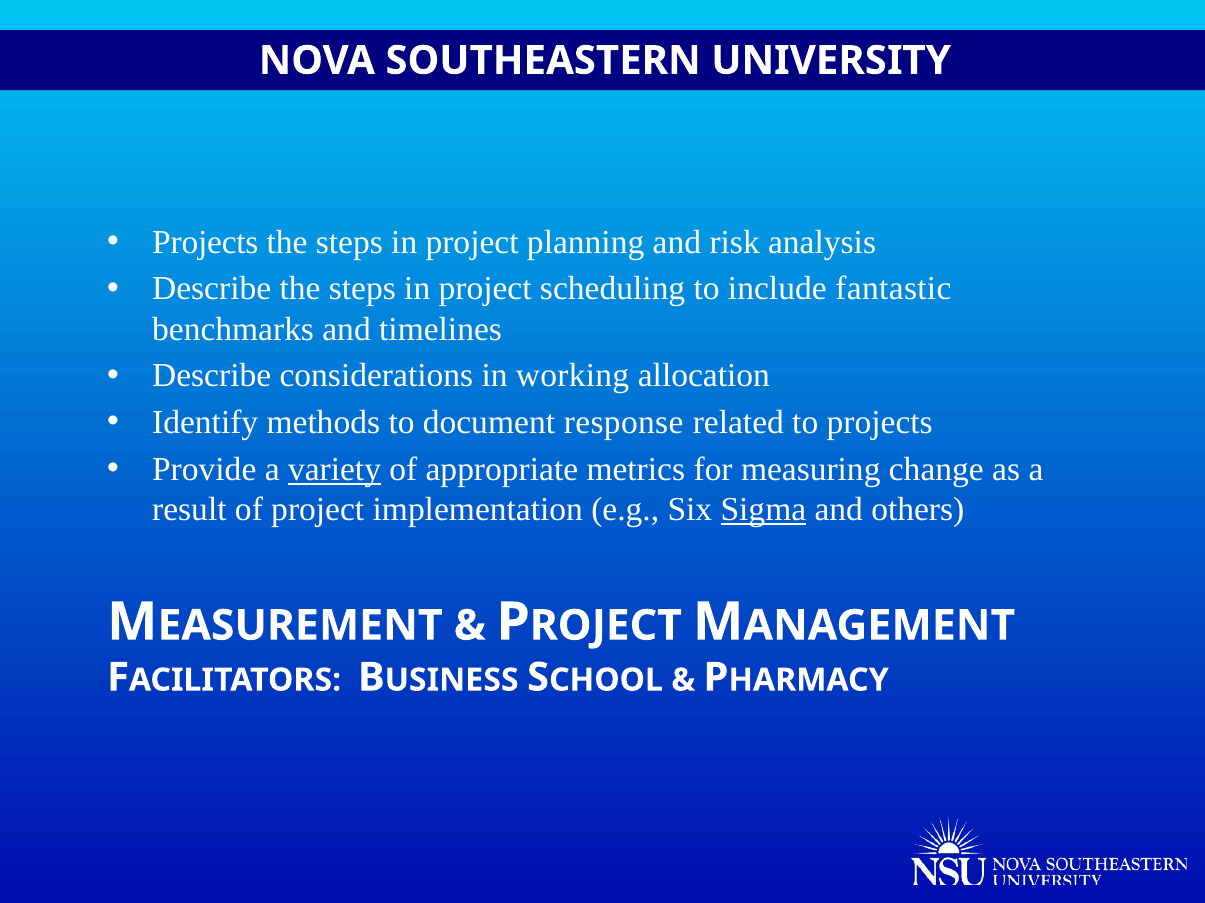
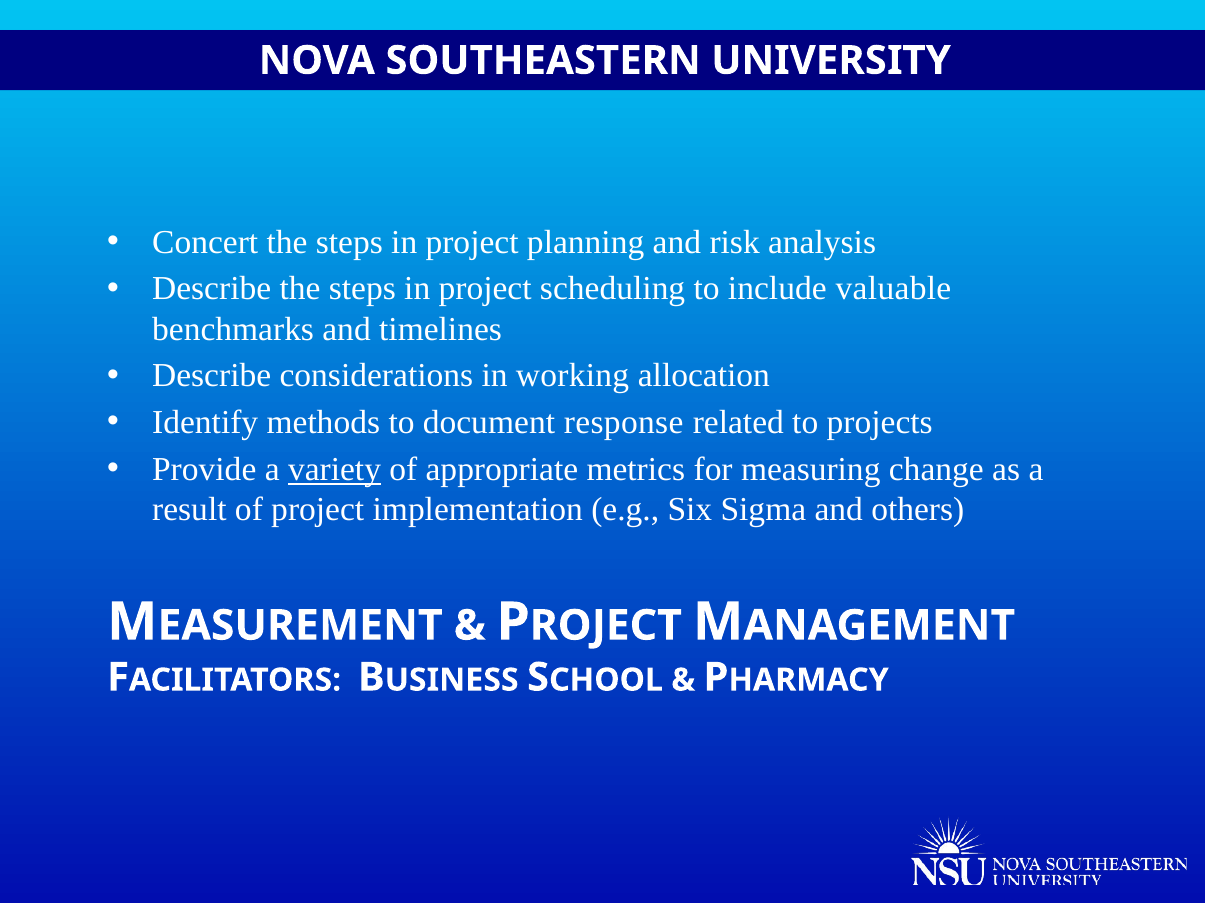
Projects: Projects -> Concert (205, 242)
fantastic: fantastic -> valuable (893, 289)
Sigma underline: present -> none (763, 510)
